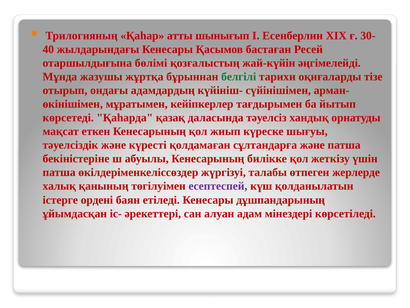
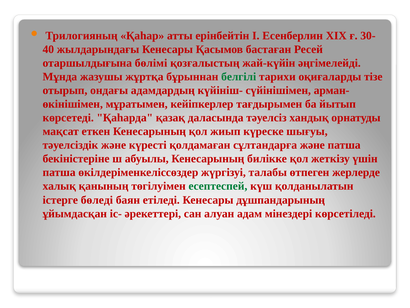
шынығып: шынығып -> ерінбейтін (222, 36)
есептеспей colour: purple -> green (218, 186)
ордені: ордені -> бөледі (97, 200)
